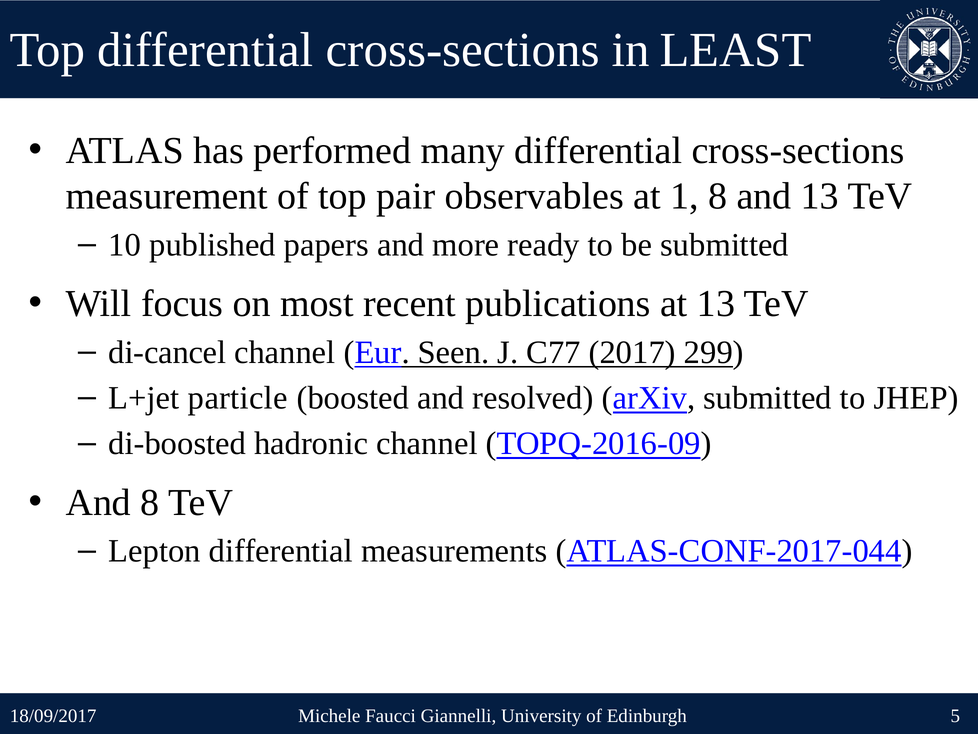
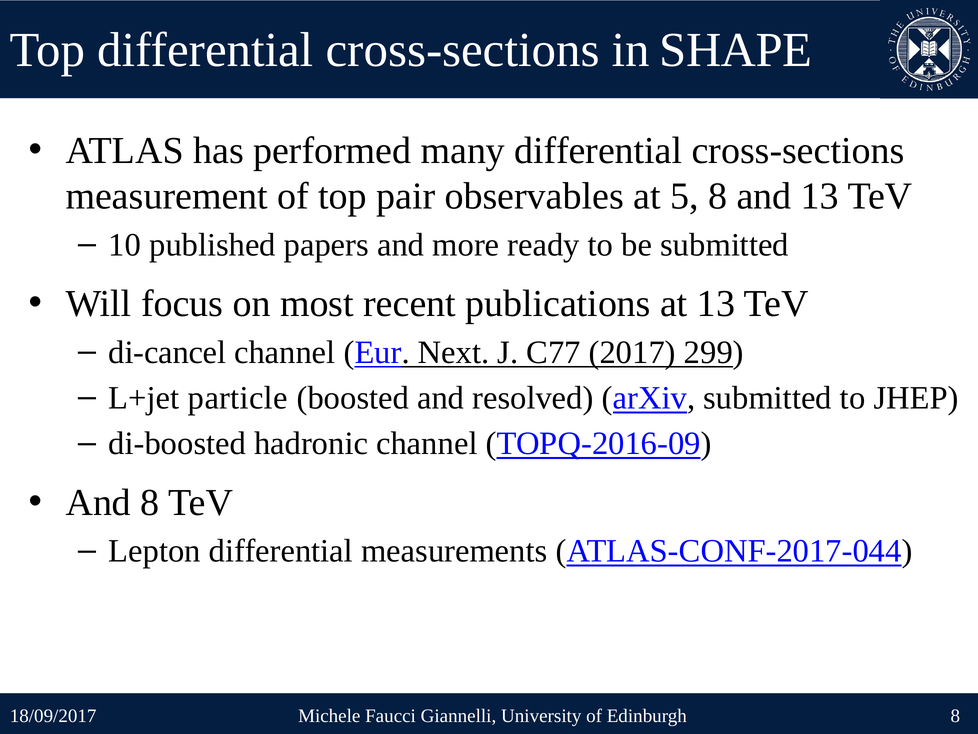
LEAST: LEAST -> SHAPE (736, 50)
1: 1 -> 5 (684, 196)
Seen: Seen -> Next (454, 352)
Edinburgh 5: 5 -> 8 (955, 715)
